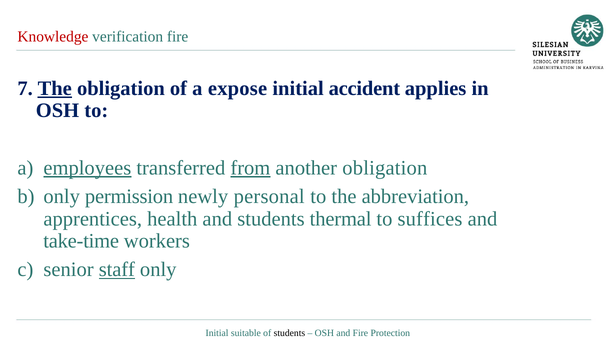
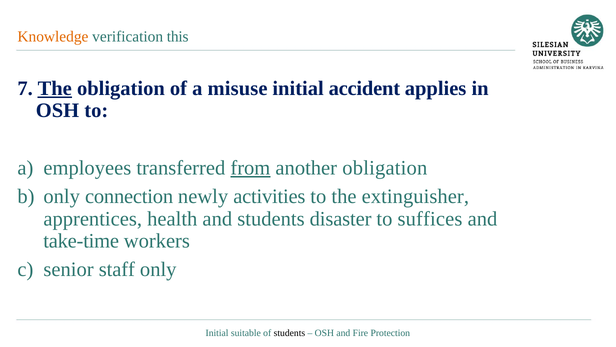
Knowledge colour: red -> orange (53, 36)
verification fire: fire -> this (178, 36)
expose: expose -> misuse (238, 88)
employees underline: present -> none (87, 168)
permission: permission -> connection (129, 196)
personal: personal -> activities (269, 196)
abbreviation: abbreviation -> extinguisher (415, 196)
thermal: thermal -> disaster (341, 218)
staff underline: present -> none (117, 269)
